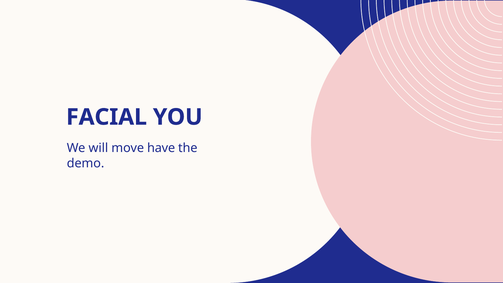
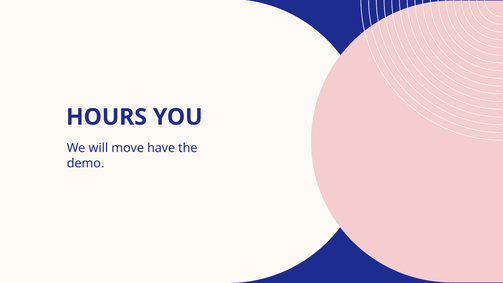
FACIAL: FACIAL -> HOURS (106, 117)
